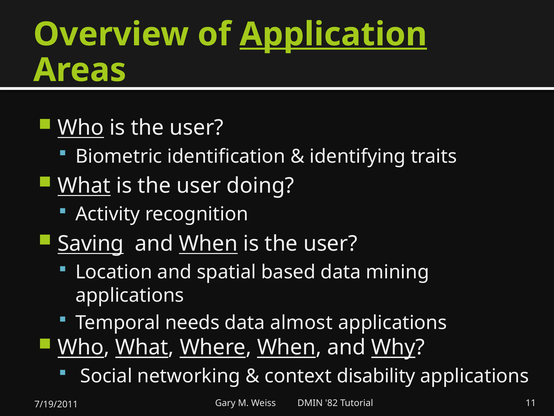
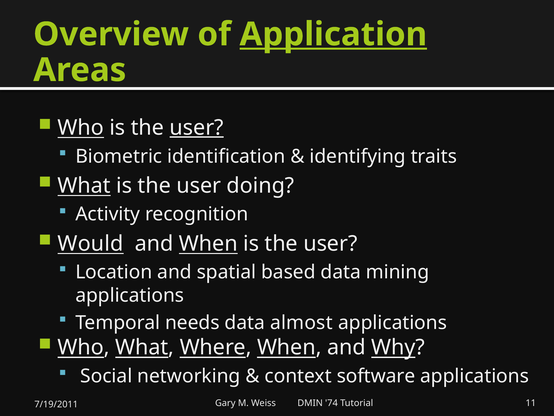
user underline: none -> present (197, 128)
Saving: Saving -> Would (91, 243)
disability: disability -> software (376, 376)
82: 82 -> 74 (331, 403)
